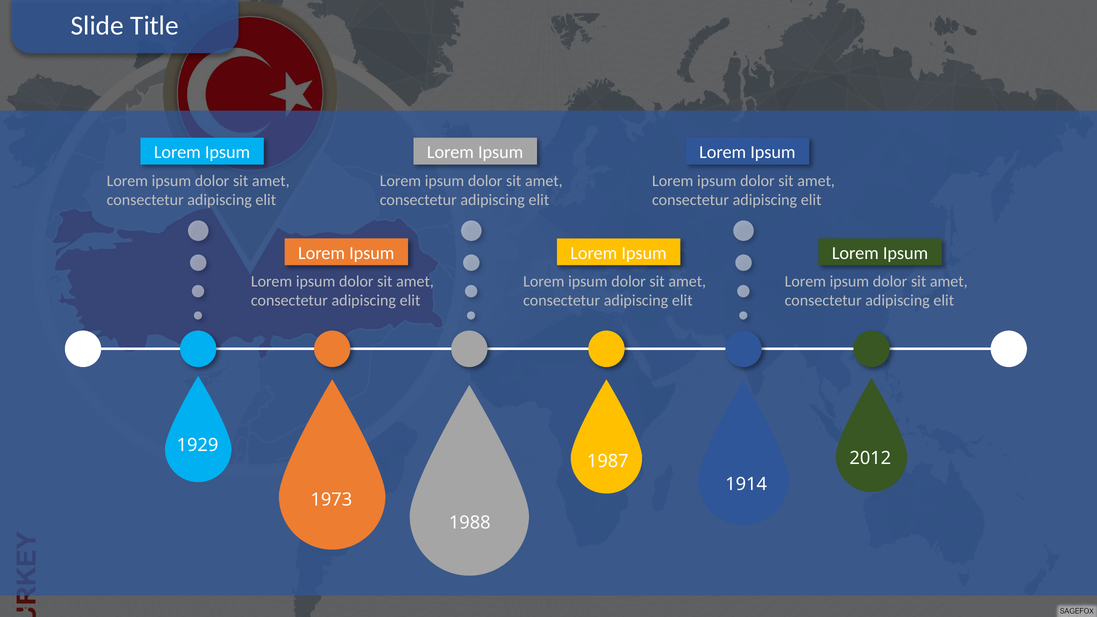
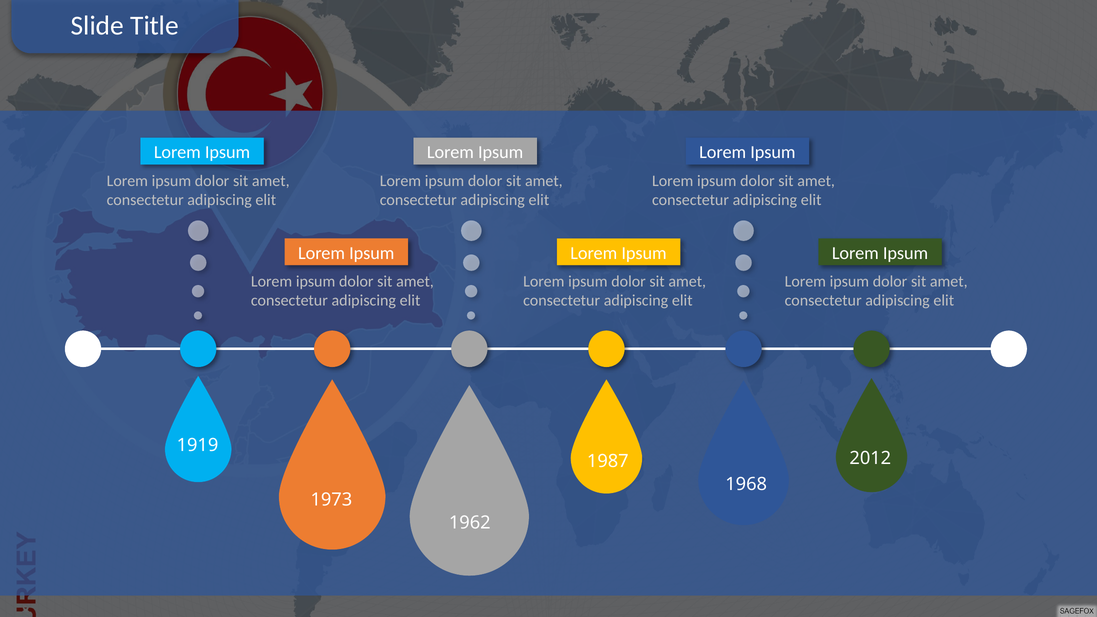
1929: 1929 -> 1919 (197, 445)
1914: 1914 -> 1968 (746, 484)
1988: 1988 -> 1962 (470, 523)
